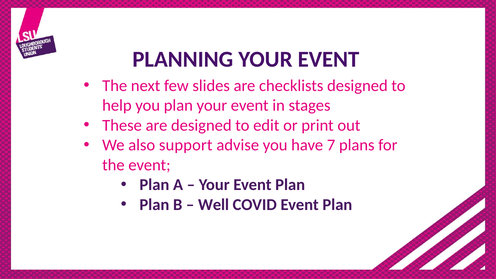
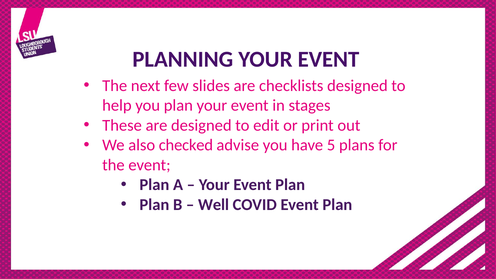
support: support -> checked (186, 145)
7: 7 -> 5 (331, 145)
